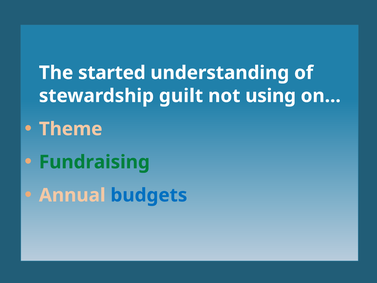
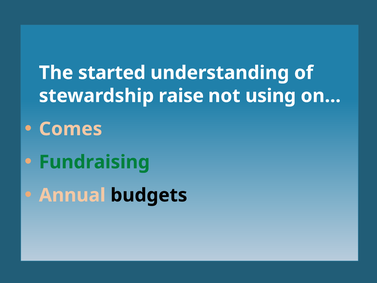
guilt: guilt -> raise (181, 96)
Theme: Theme -> Comes (71, 129)
budgets colour: blue -> black (149, 195)
